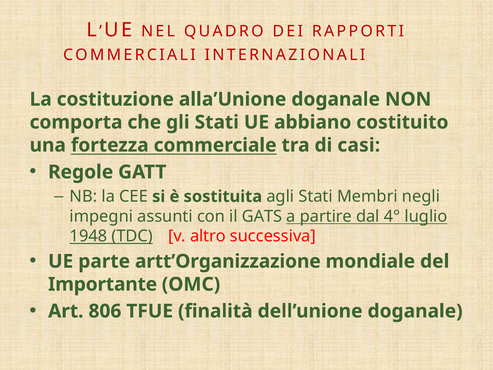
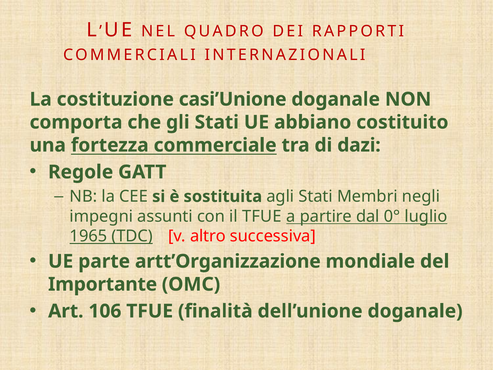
alla’Unione: alla’Unione -> casi’Unione (233, 99)
casi: casi -> dazi (359, 145)
il GATS: GATS -> TFUE (262, 216)
4°: 4° -> 0° (392, 216)
1948: 1948 -> 1965 (88, 236)
806: 806 -> 106 (105, 311)
